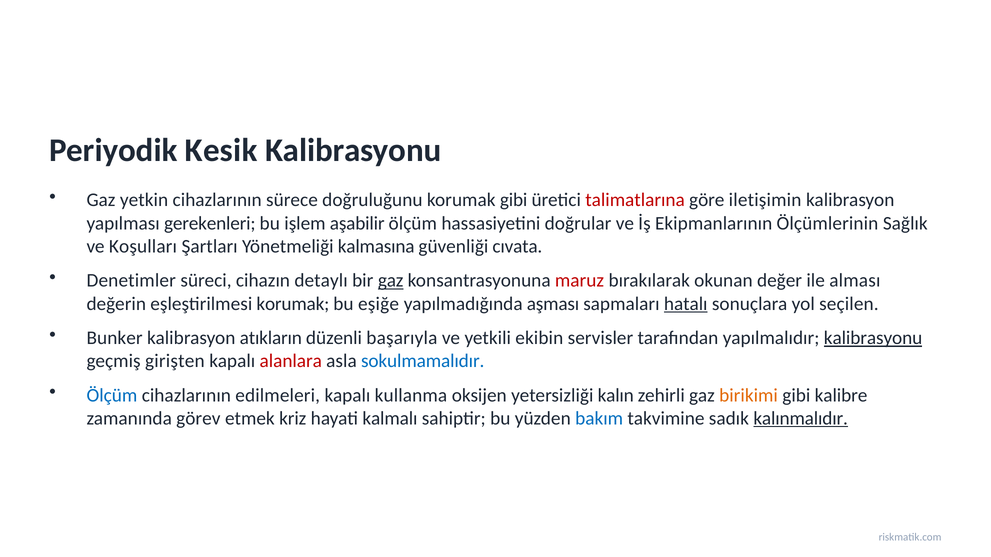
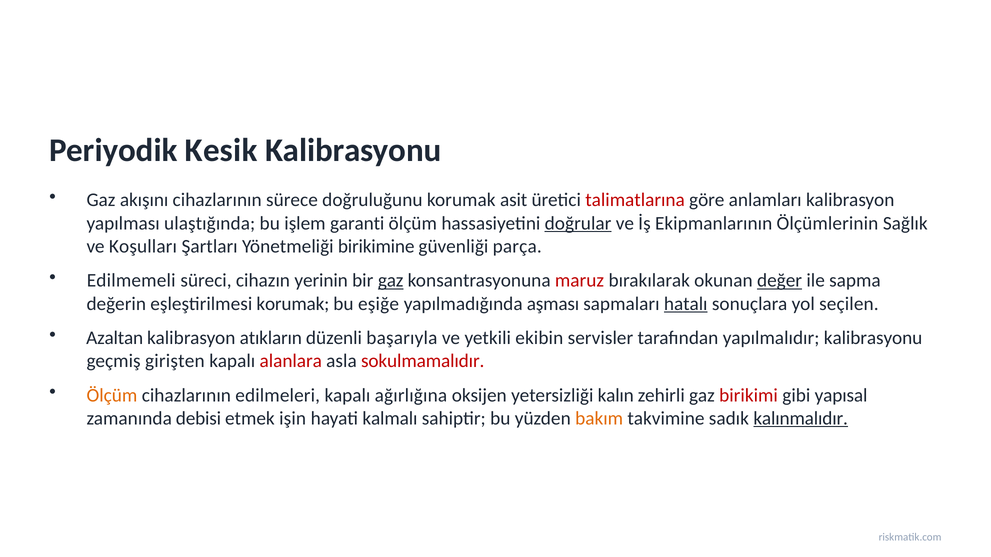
yetkin: yetkin -> akışını (144, 200)
korumak gibi: gibi -> asit (514, 200)
iletişimin: iletişimin -> anlamları (765, 200)
gerekenleri: gerekenleri -> ulaştığında (210, 223)
aşabilir: aşabilir -> garanti (357, 223)
doğrular underline: none -> present (578, 223)
kalmasına: kalmasına -> birikimine (376, 247)
cıvata: cıvata -> parça (517, 247)
Denetimler: Denetimler -> Edilmemeli (131, 281)
detaylı: detaylı -> yerinin (321, 281)
değer underline: none -> present (780, 281)
alması: alması -> sapma (855, 281)
Bunker: Bunker -> Azaltan (115, 338)
kalibrasyonu underline: present -> none (873, 338)
sokulmamalıdır colour: blue -> red (423, 361)
Ölçüm colour: blue -> orange (112, 396)
kullanma: kullanma -> ağırlığına (411, 396)
birikimi colour: orange -> red (749, 396)
kalibre: kalibre -> yapısal (841, 396)
görev: görev -> debisi (198, 419)
kriz: kriz -> işin (293, 419)
bakım colour: blue -> orange (599, 419)
